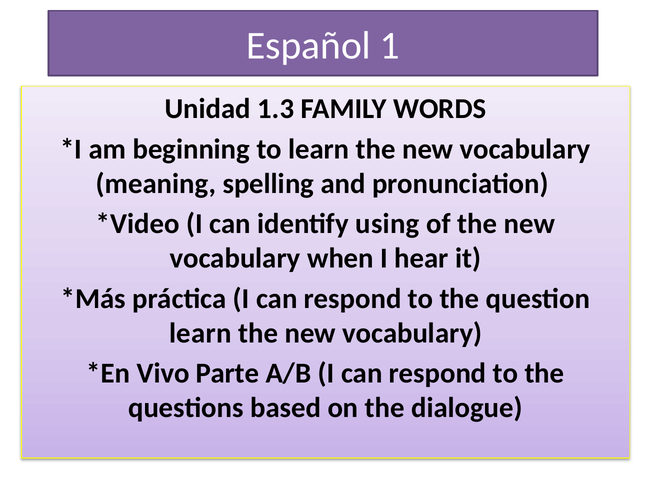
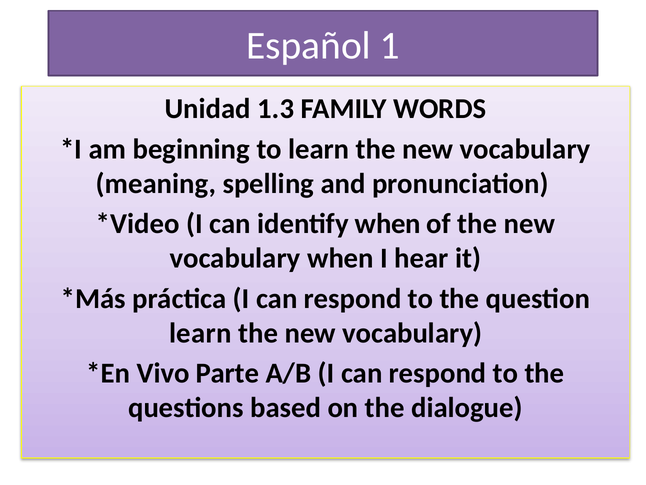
identify using: using -> when (388, 224)
